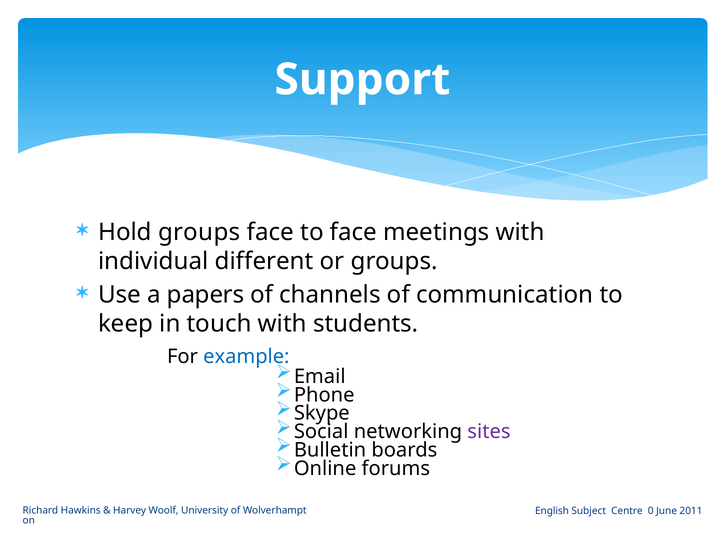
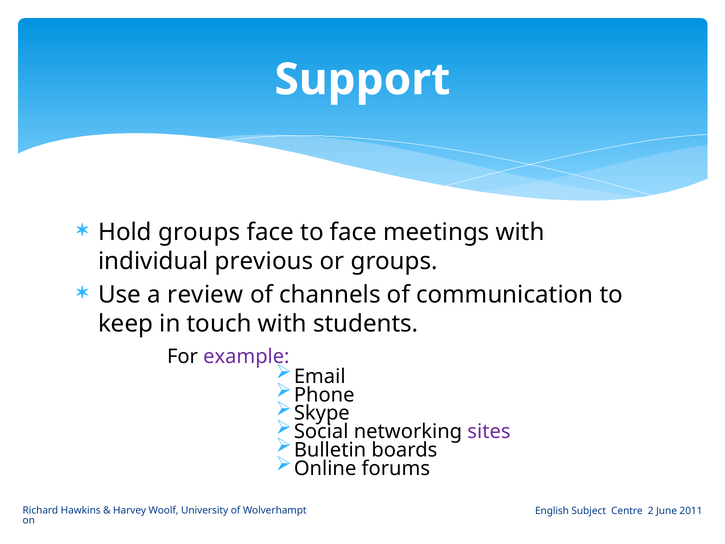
different: different -> previous (264, 261)
papers: papers -> review (205, 295)
example colour: blue -> purple (246, 356)
0: 0 -> 2 (651, 511)
